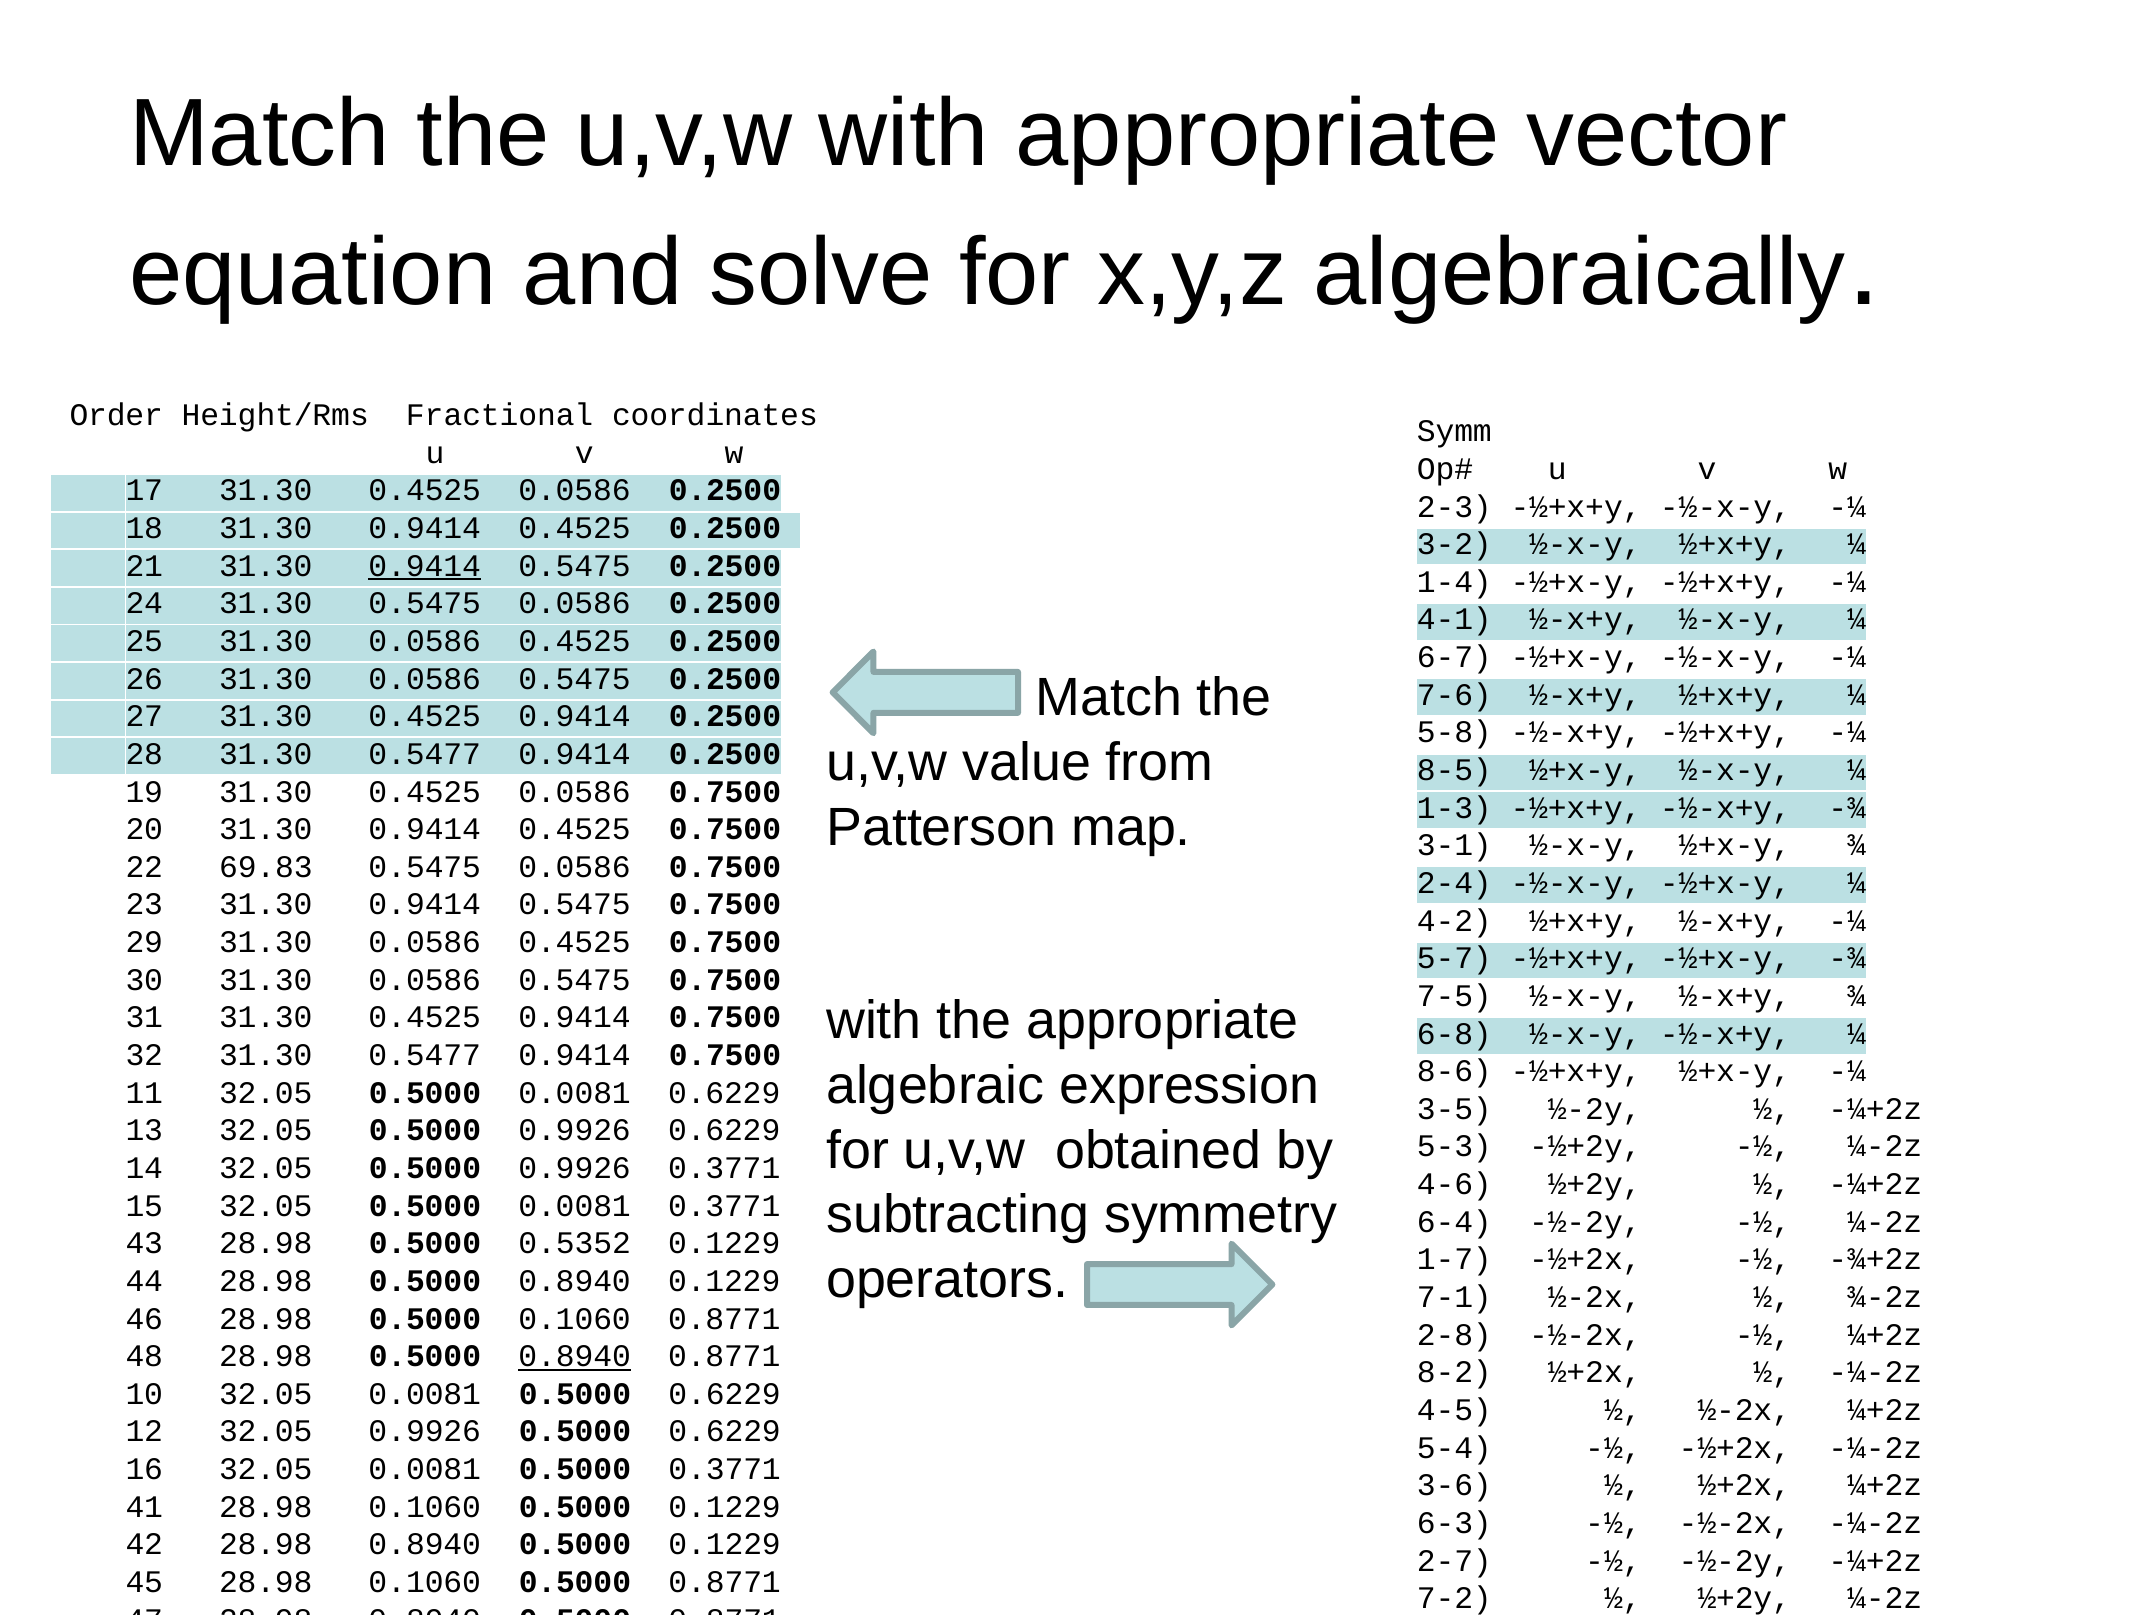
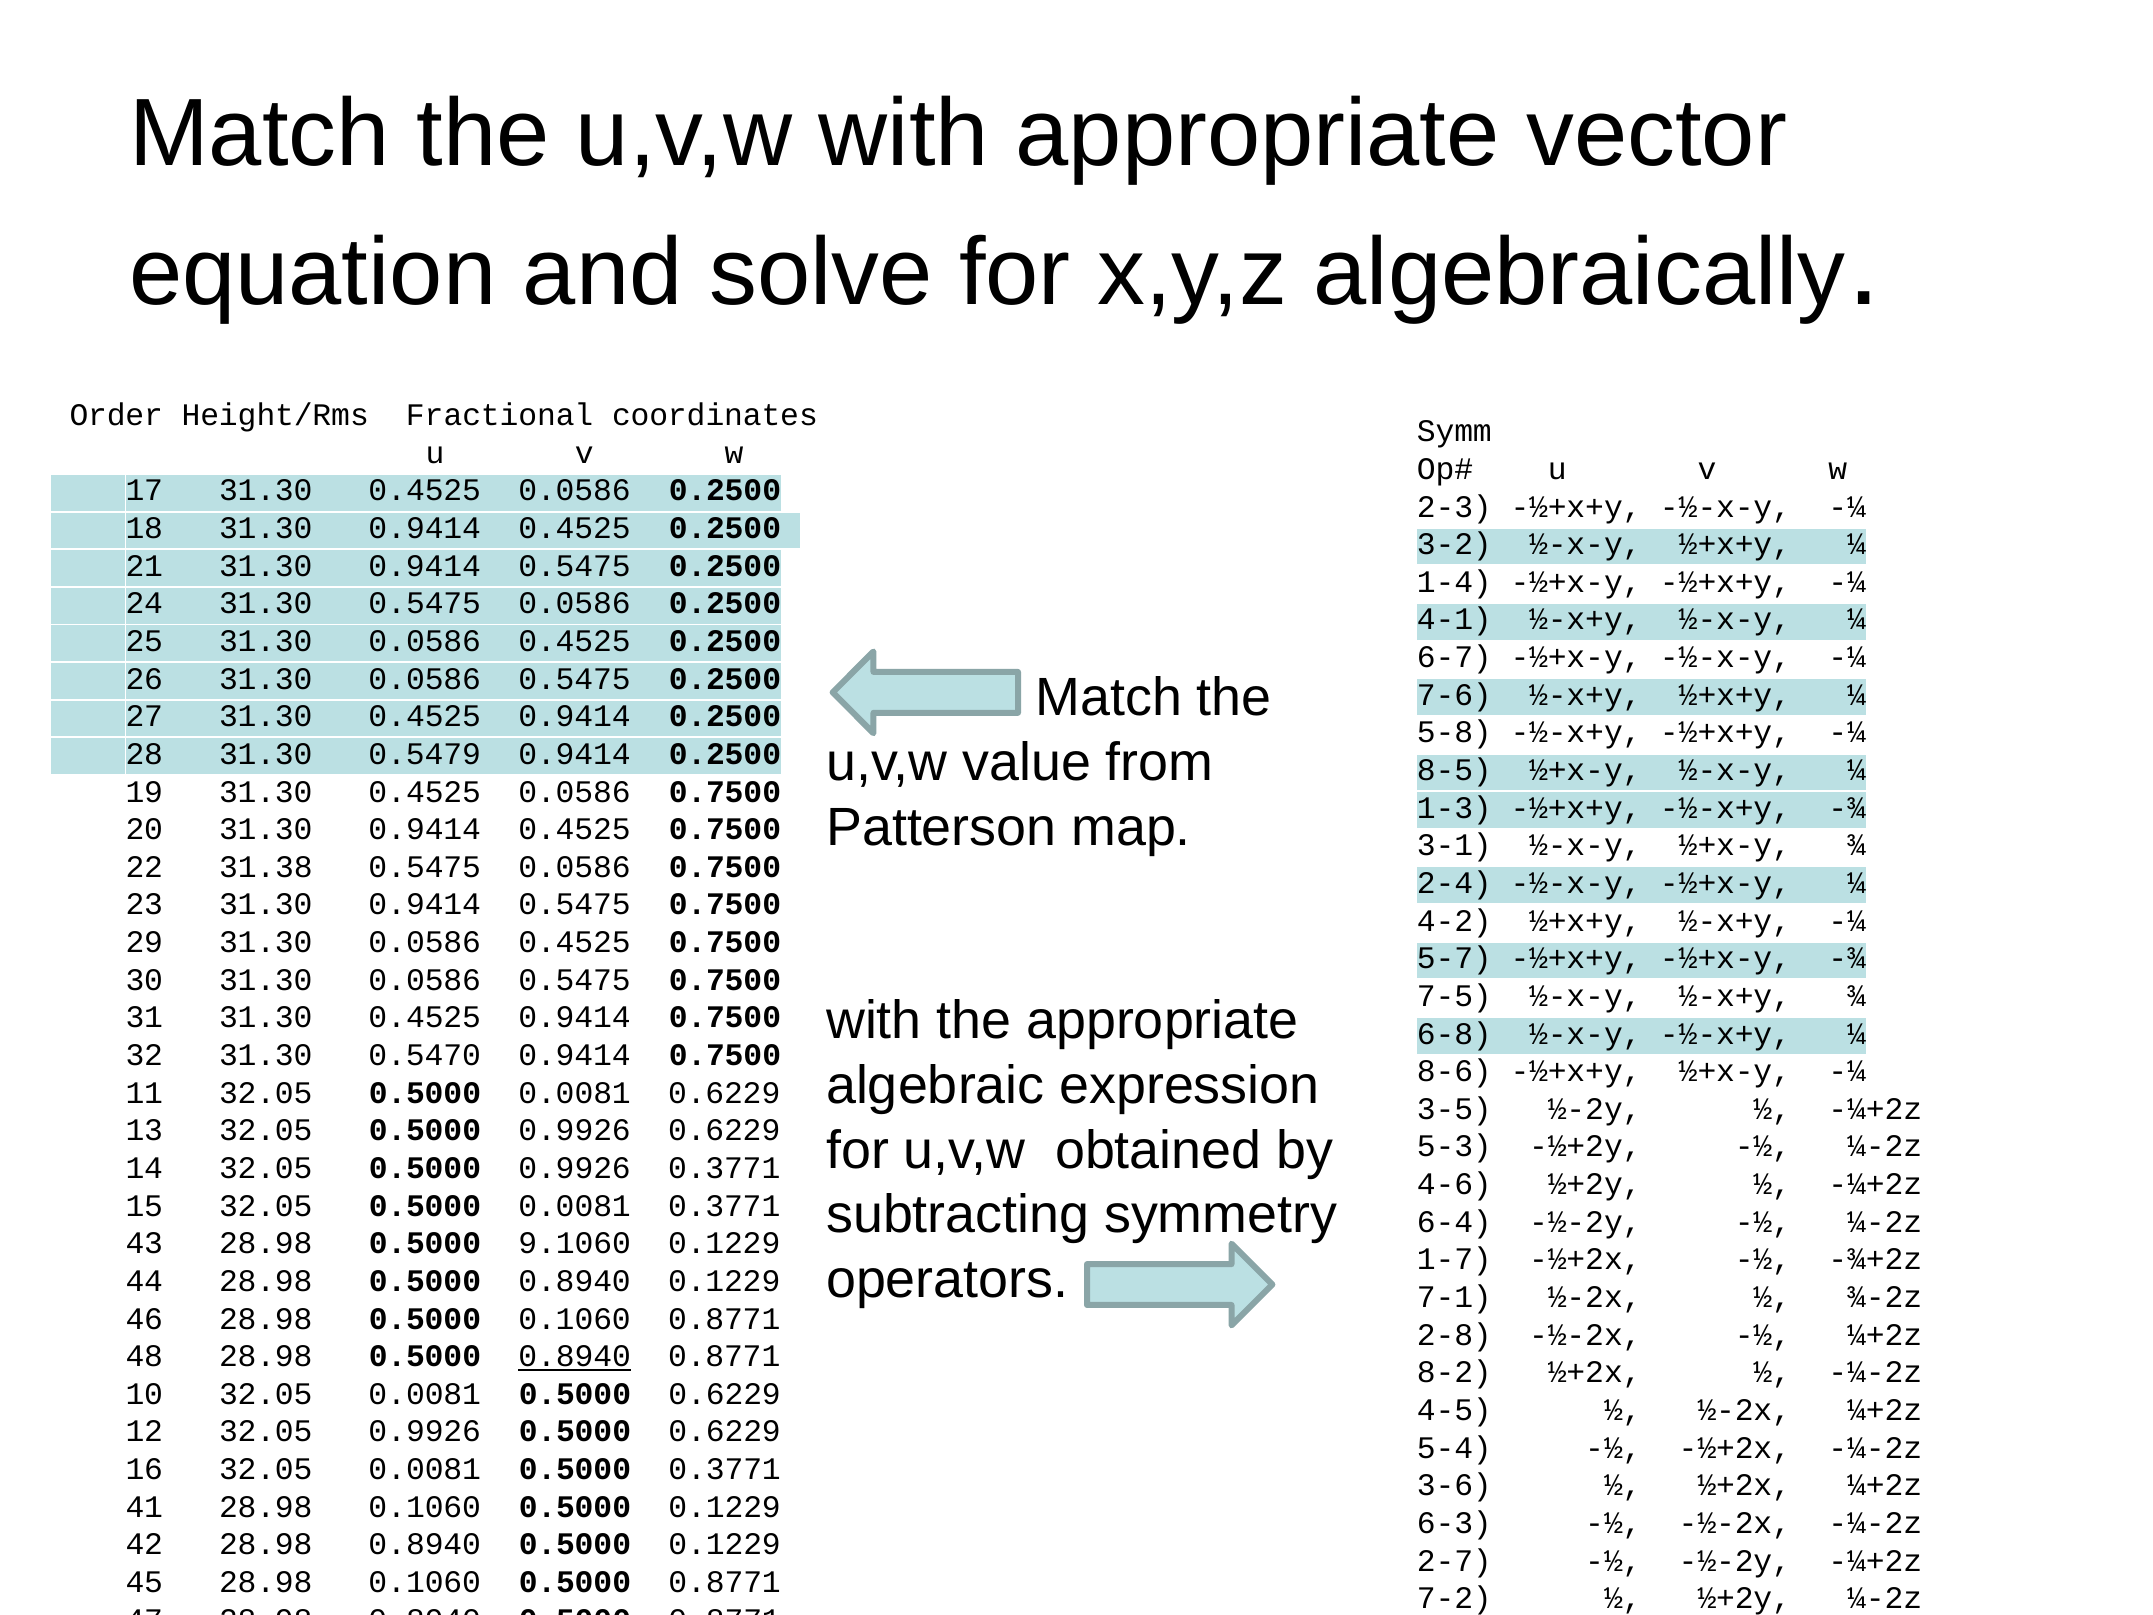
0.9414 underline: present -> none (425, 566)
28 31.30 0.5477: 0.5477 -> 0.5479 (425, 754)
69.83: 69.83 -> 31.38 (266, 867)
32 31.30 0.5477: 0.5477 -> 0.5470 (425, 1055)
0.5352: 0.5352 -> 9.1060 (575, 1243)
